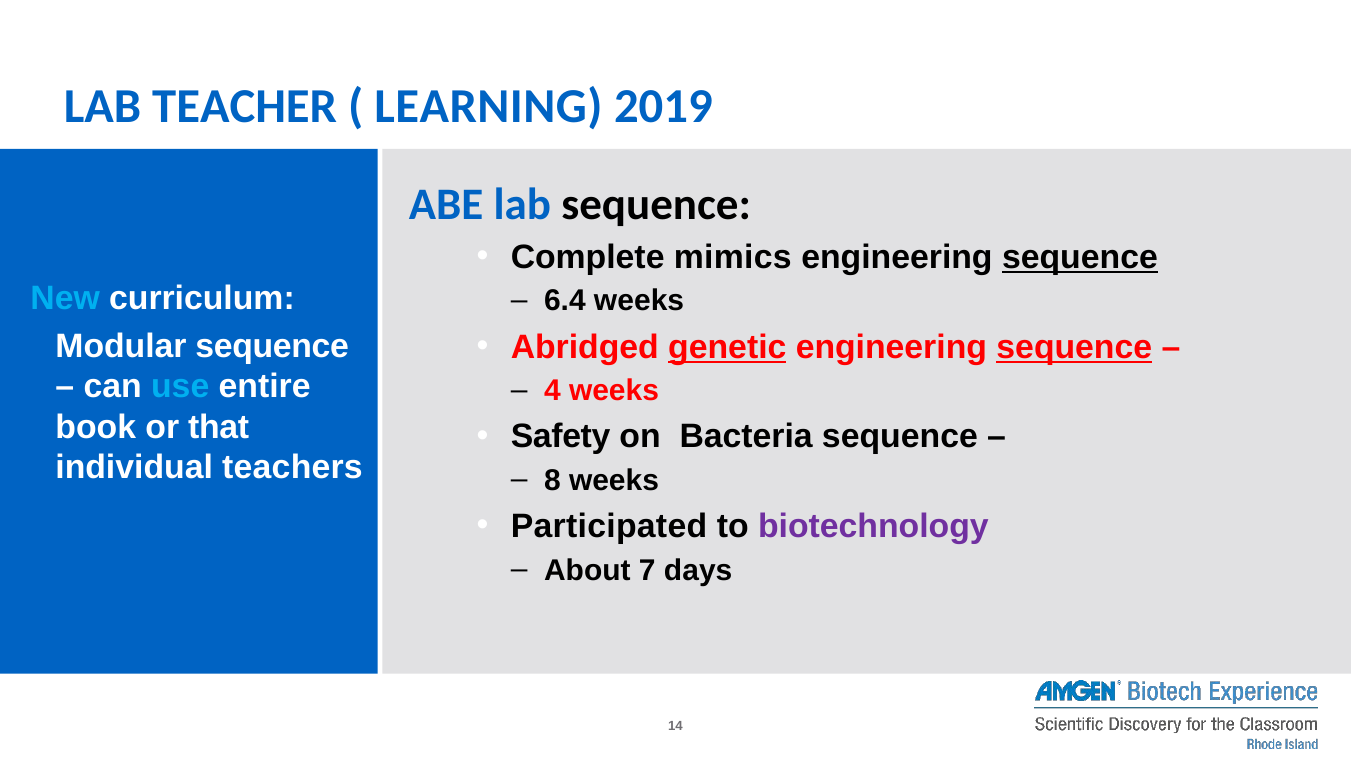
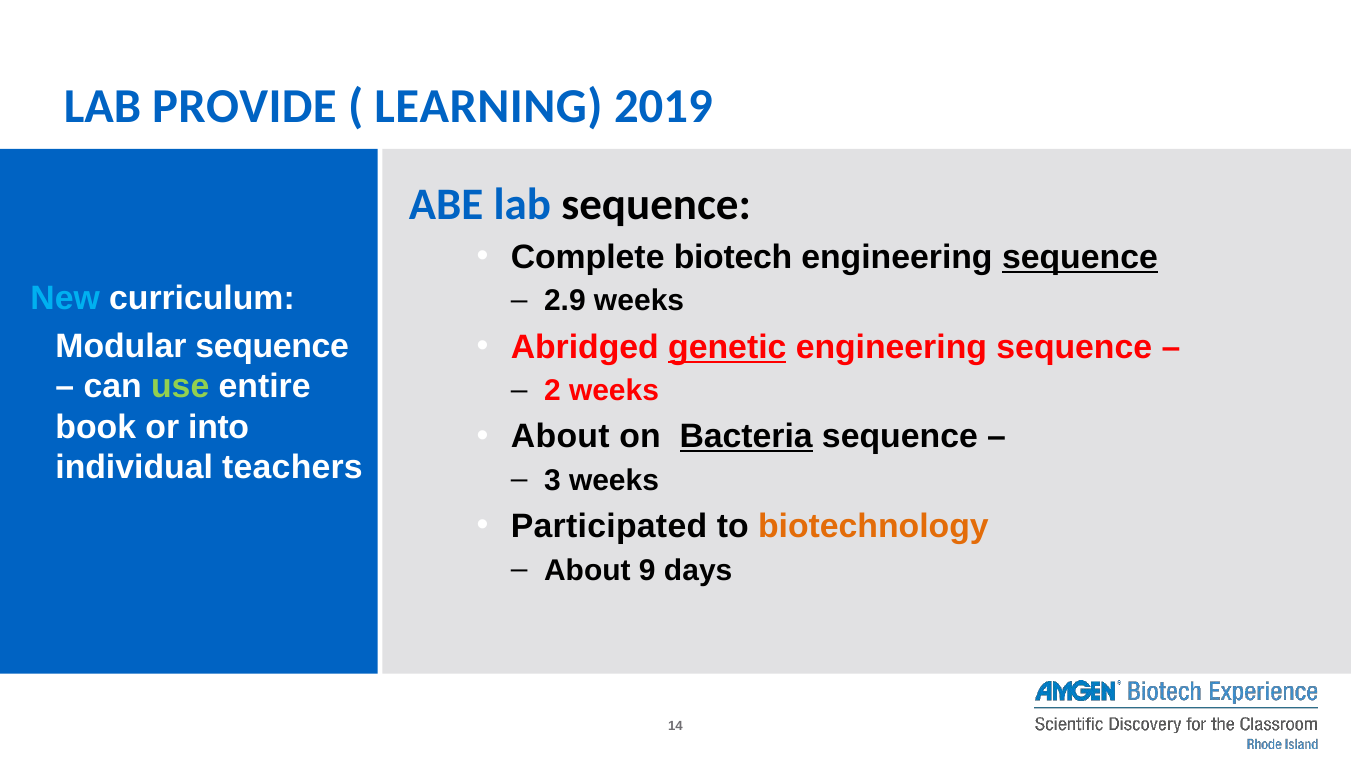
TEACHER: TEACHER -> PROVIDE (244, 107)
mimics: mimics -> biotech (733, 257)
6.4: 6.4 -> 2.9 (565, 301)
sequence underline: present -> none (1074, 347)
use colour: light blue -> light green (180, 387)
4: 4 -> 2 (552, 391)
that: that -> into (219, 427)
Safety: Safety -> About (560, 437)
Bacteria underline: none -> present (746, 437)
8: 8 -> 3 (552, 480)
biotechnology colour: purple -> orange (873, 527)
7: 7 -> 9 (647, 570)
